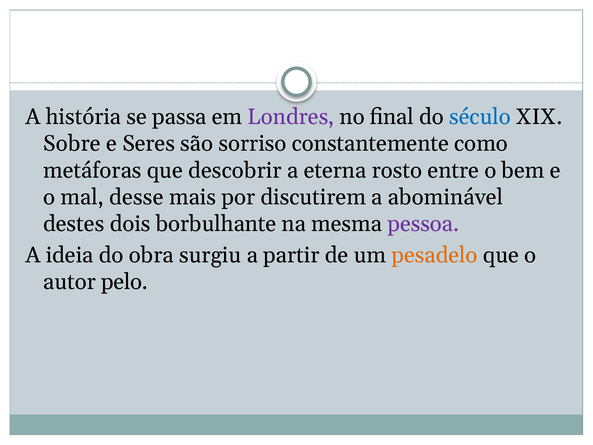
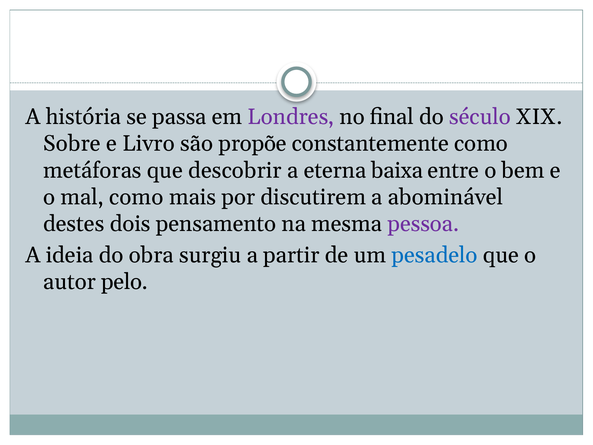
século colour: blue -> purple (480, 117)
Seres: Seres -> Livro (149, 144)
sorriso: sorriso -> propõe (253, 144)
rosto: rosto -> baixa (397, 170)
mal desse: desse -> como (136, 197)
borbulhante: borbulhante -> pensamento (216, 224)
pesadelo colour: orange -> blue (435, 255)
